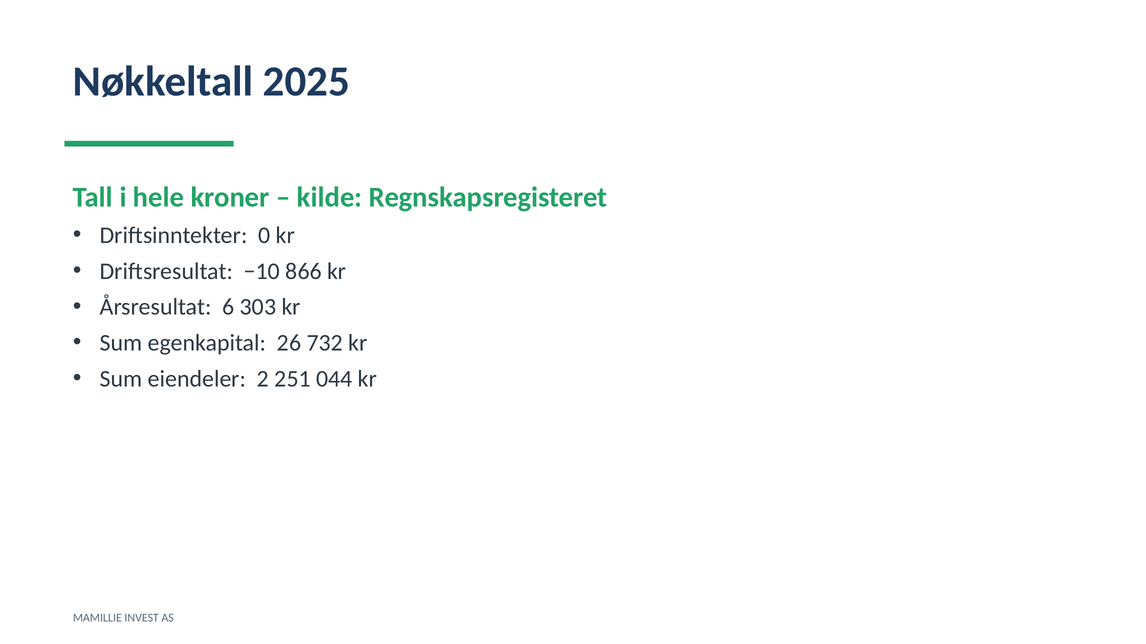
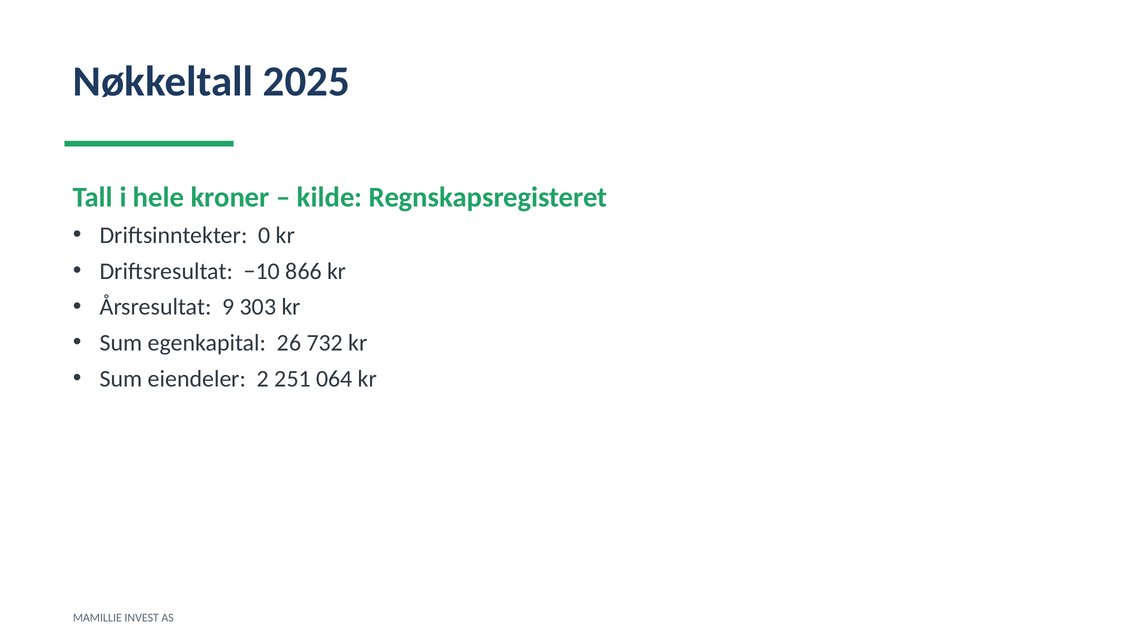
6: 6 -> 9 (228, 307)
044: 044 -> 064 (334, 379)
